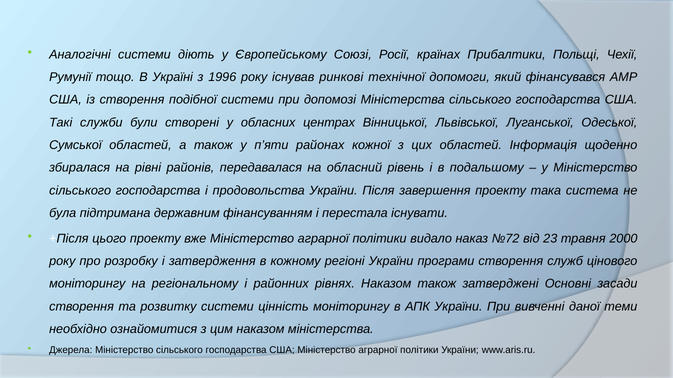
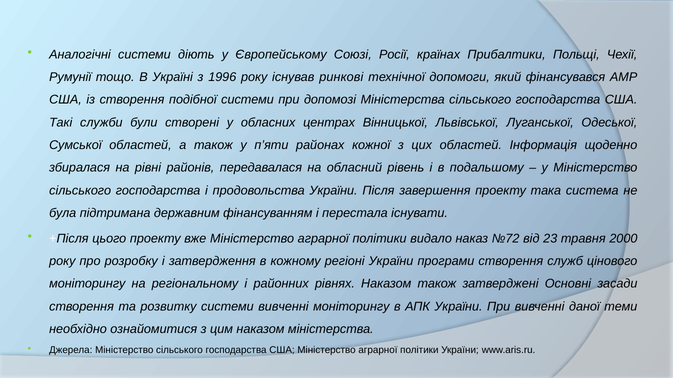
системи цінність: цінність -> вивченні (283, 307)
